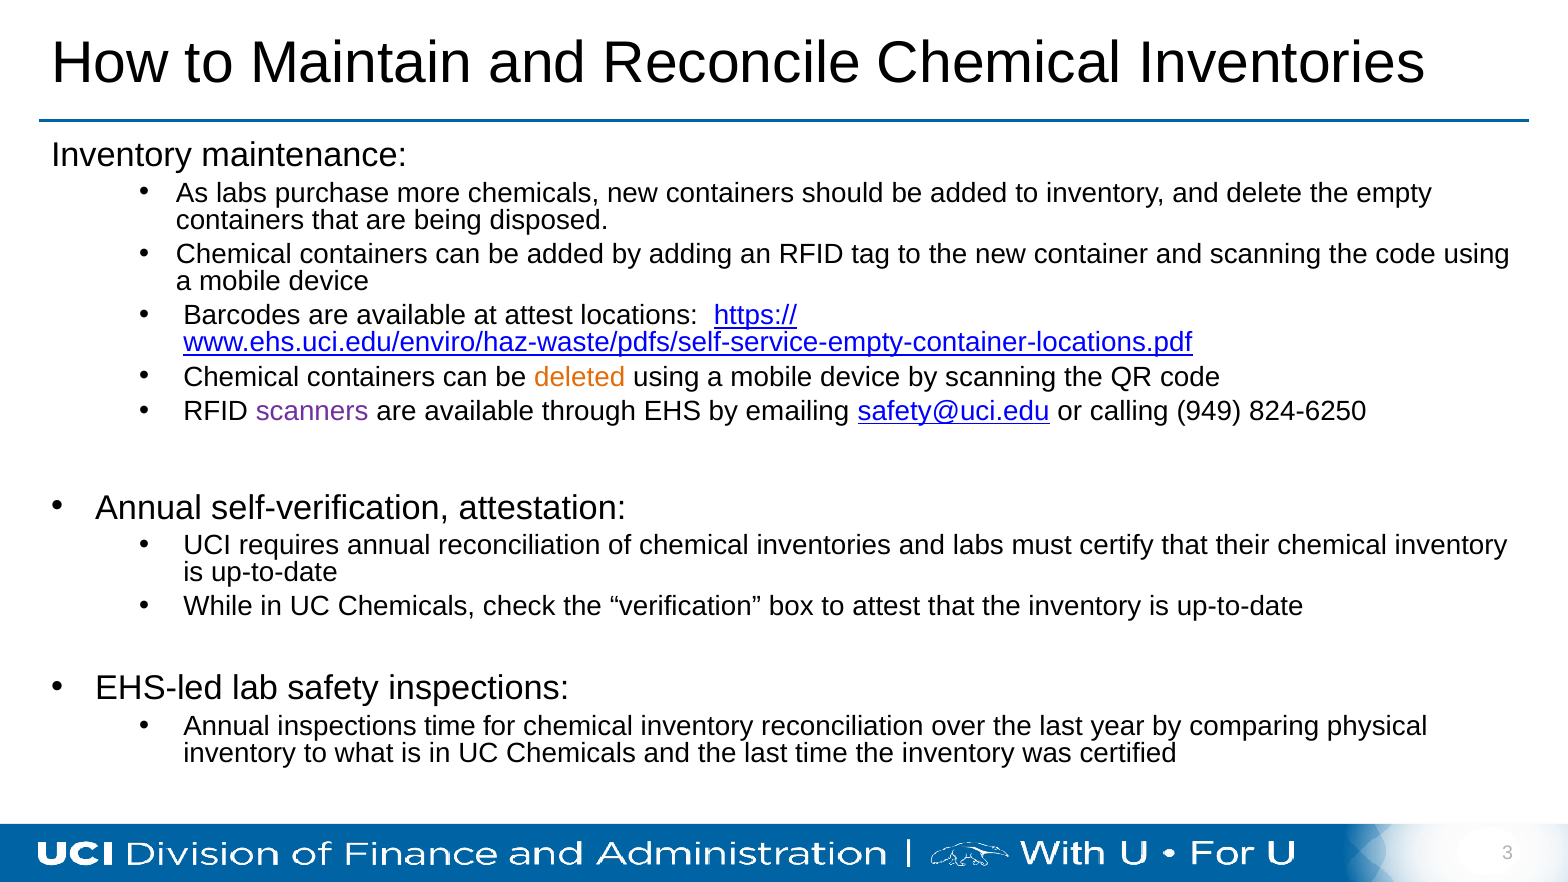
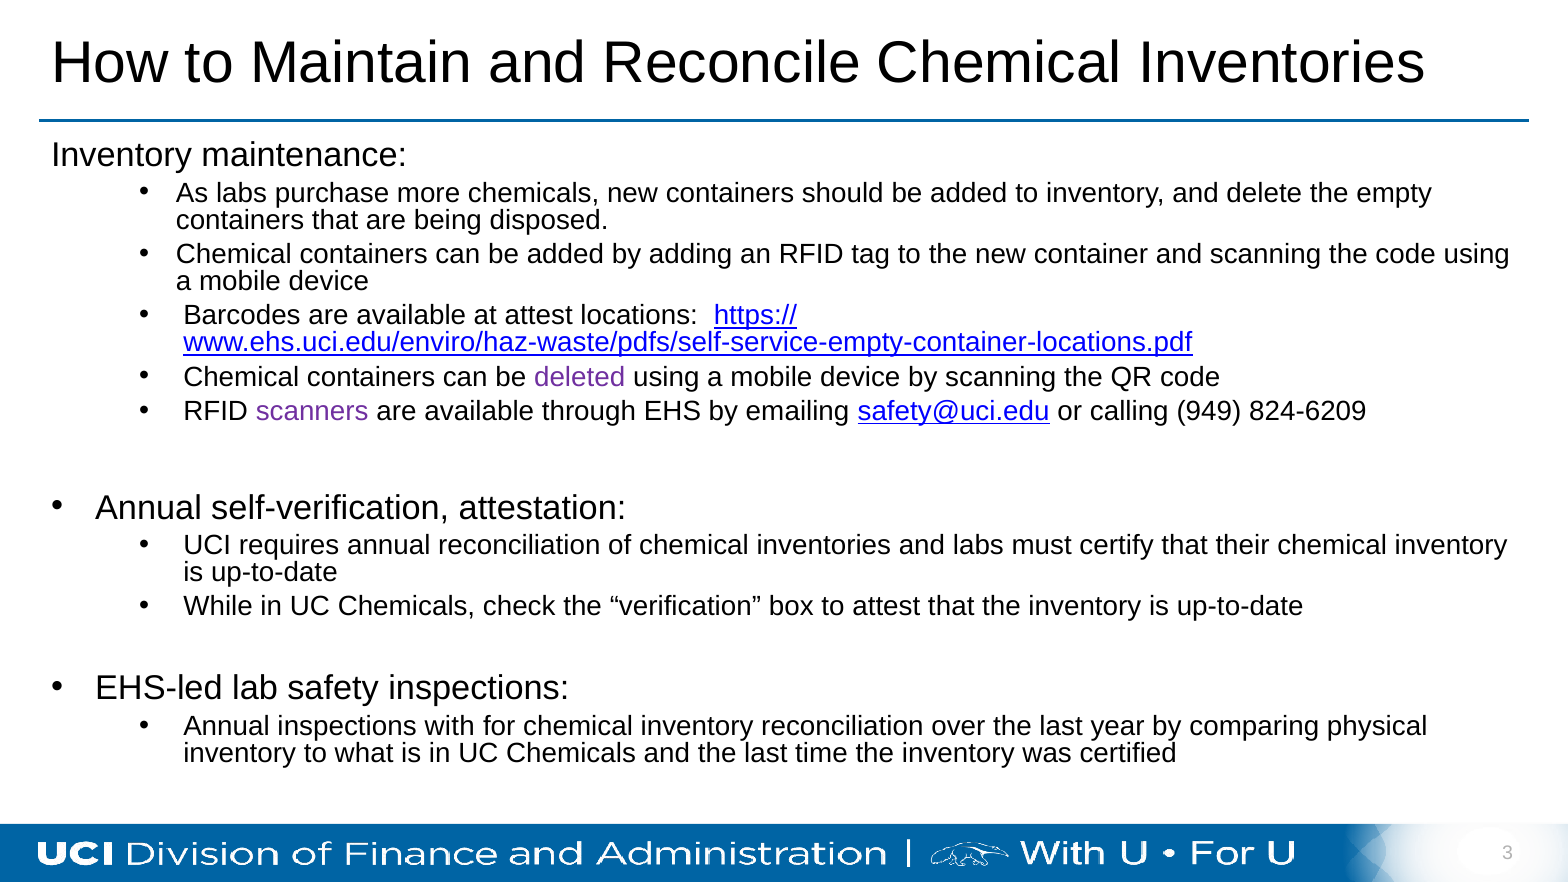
deleted colour: orange -> purple (580, 377)
824-6250: 824-6250 -> 824-6209 (1308, 411)
inspections time: time -> with (450, 726)
